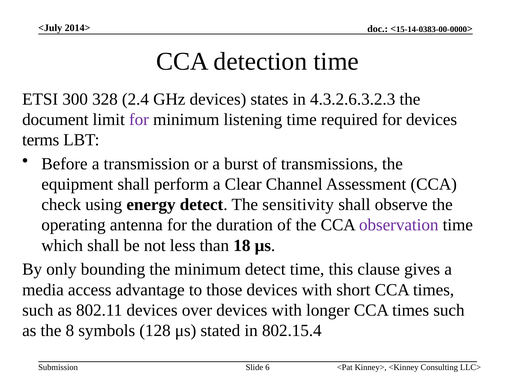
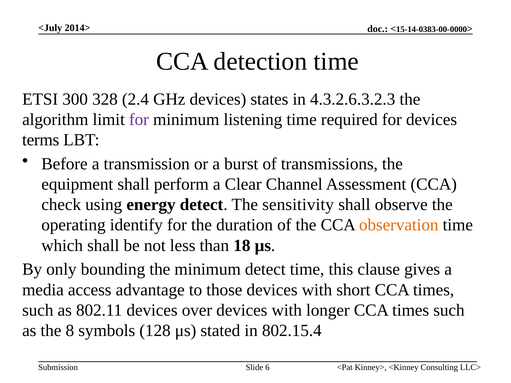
document: document -> algorithm (55, 120)
antenna: antenna -> identify (136, 225)
observation colour: purple -> orange (399, 225)
